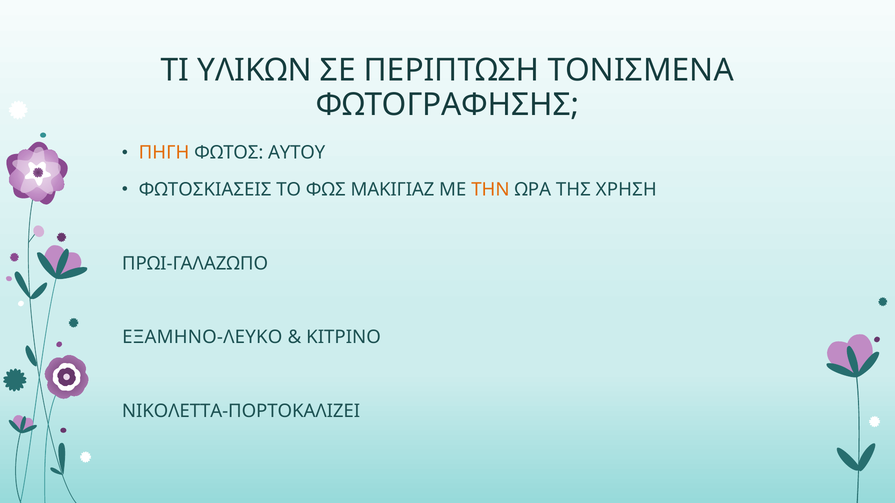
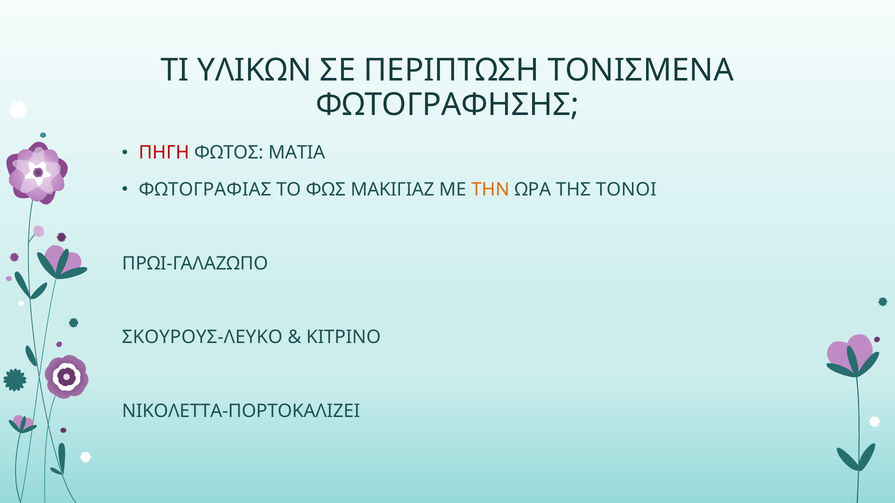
ΠΗΓΗ colour: orange -> red (164, 153)
ΑΥΤΟΥ: ΑΥΤΟΥ -> ΜΑΤΙΑ (297, 153)
ΦΩΤΟΣΚΙΑΣΕΙΣ: ΦΩΤΟΣΚΙΑΣΕΙΣ -> ΦΩΤΟΓΡΑΦΙΑΣ (205, 190)
ΧΡΗΣΗ: ΧΡΗΣΗ -> ΤΟΝΟΙ (626, 190)
ΕΞΑΜΗΝΟ-ΛΕΥΚΟ: ΕΞΑΜΗΝΟ-ΛΕΥΚΟ -> ΣΚΟΥΡΟΥΣ-ΛΕΥΚΟ (202, 337)
